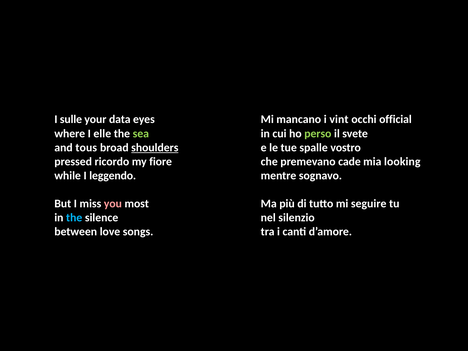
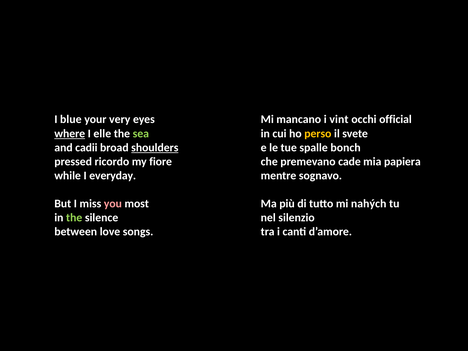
sulle: sulle -> blue (71, 119)
data: data -> very (120, 119)
where underline: none -> present (70, 133)
perso colour: light green -> yellow (318, 133)
tous: tous -> cadii (86, 148)
vostro: vostro -> bonch (346, 148)
looking: looking -> papiera (402, 162)
leggendo: leggendo -> everyday (113, 176)
seguire: seguire -> nahých (369, 204)
the colour: light blue -> light green (74, 218)
